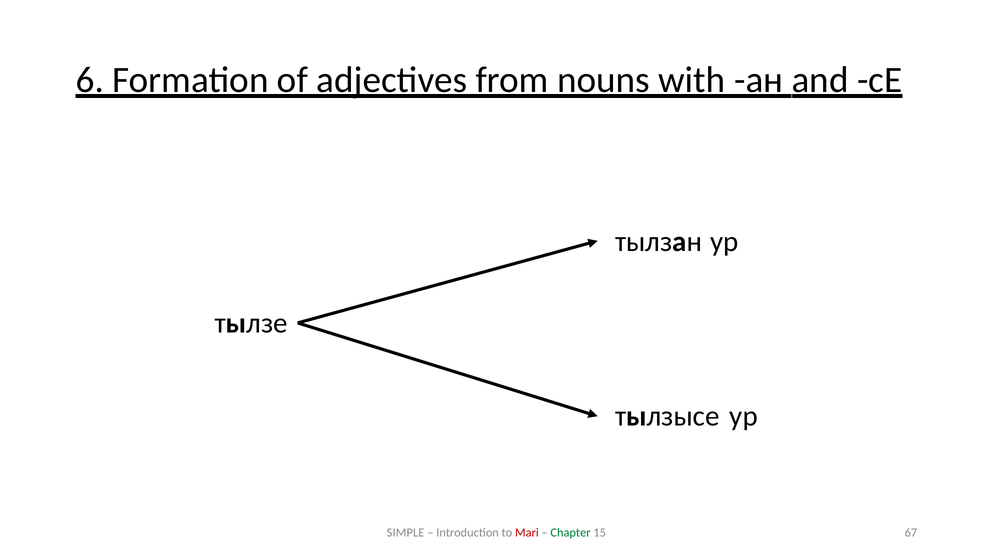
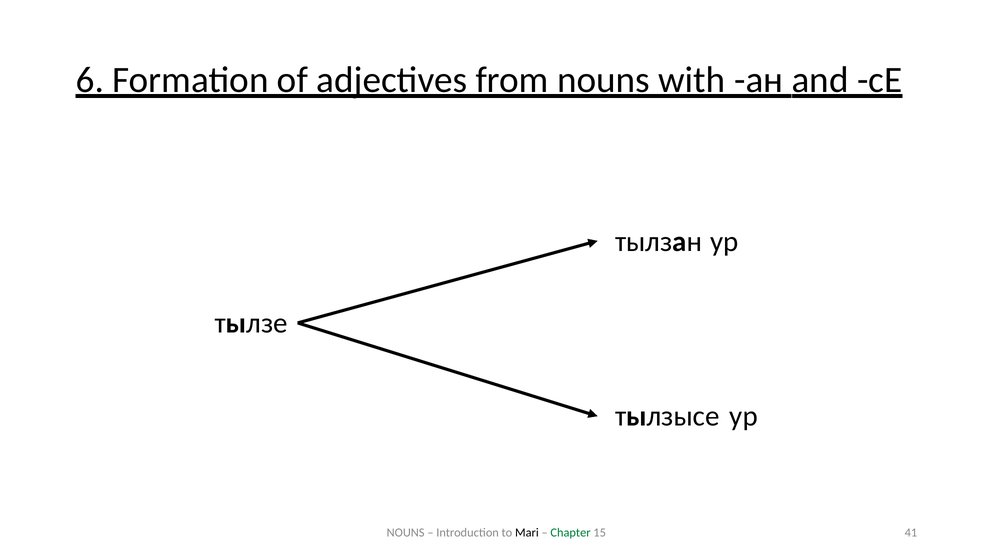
SIMPLE: SIMPLE -> NOUNS (406, 533)
Mari colour: red -> black (527, 533)
67: 67 -> 41 (911, 533)
